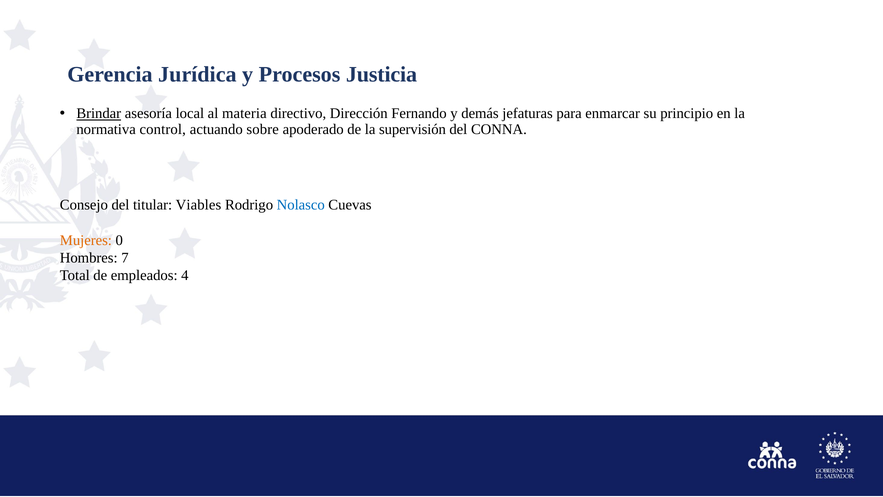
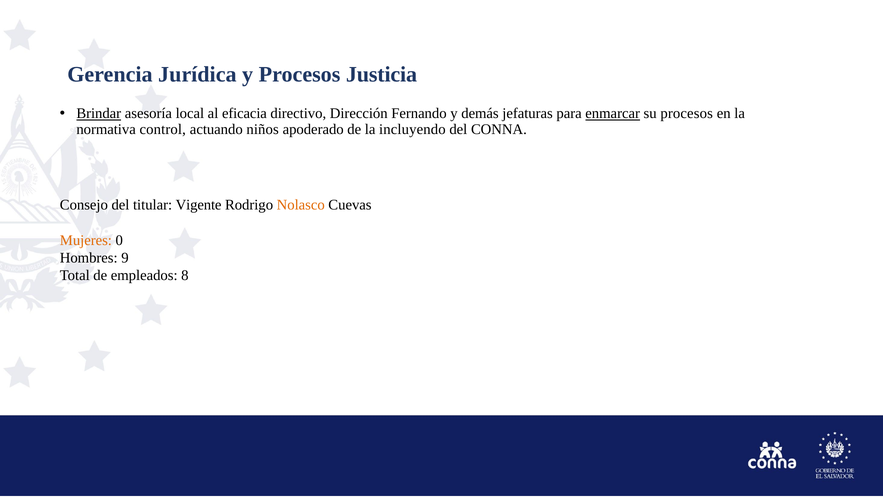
materia: materia -> eficacia (244, 114)
enmarcar underline: none -> present (613, 114)
su principio: principio -> procesos (687, 114)
sobre: sobre -> niños (263, 129)
supervisión: supervisión -> incluyendo (412, 129)
Viables: Viables -> Vigente (199, 205)
Nolasco colour: blue -> orange (301, 205)
7: 7 -> 9 (125, 258)
4: 4 -> 8 (185, 275)
